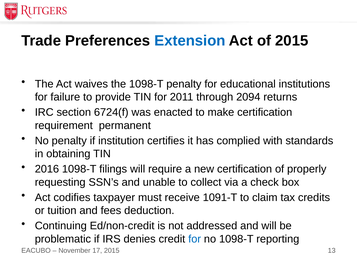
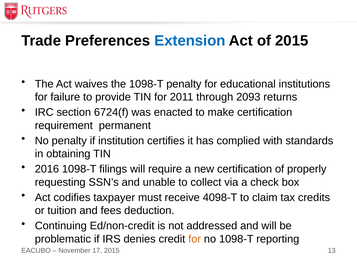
2094: 2094 -> 2093 (248, 97)
1091-T: 1091-T -> 4098-T (220, 197)
for colour: blue -> orange (195, 239)
